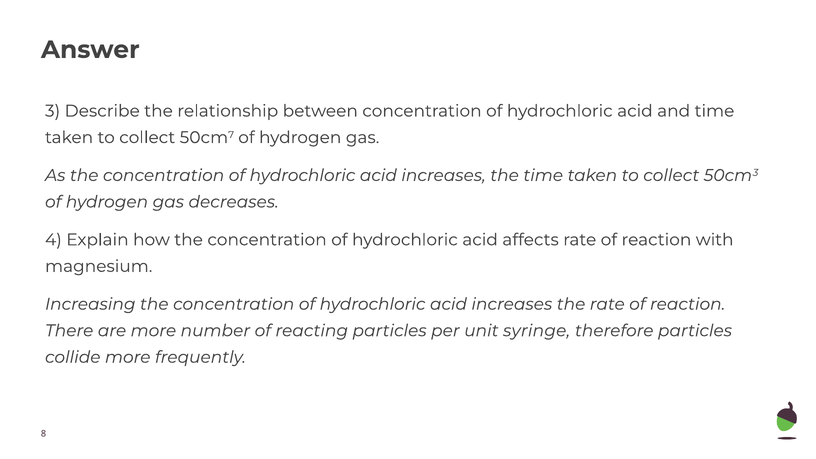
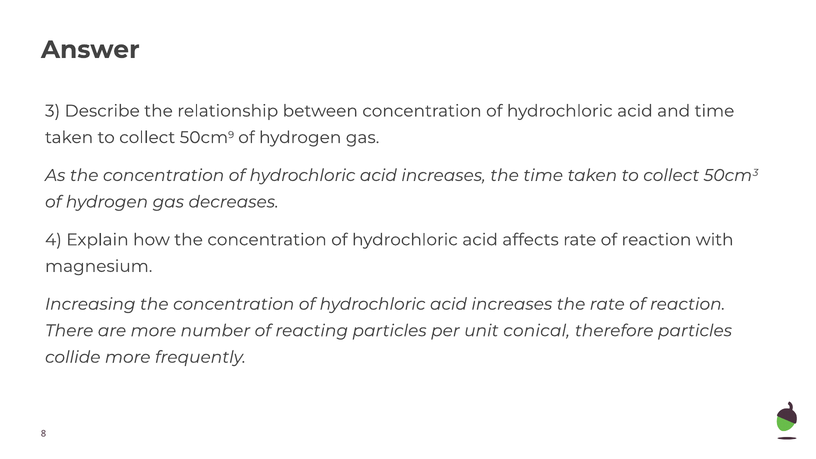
7: 7 -> 9 (231, 135)
syringe: syringe -> conical (537, 331)
